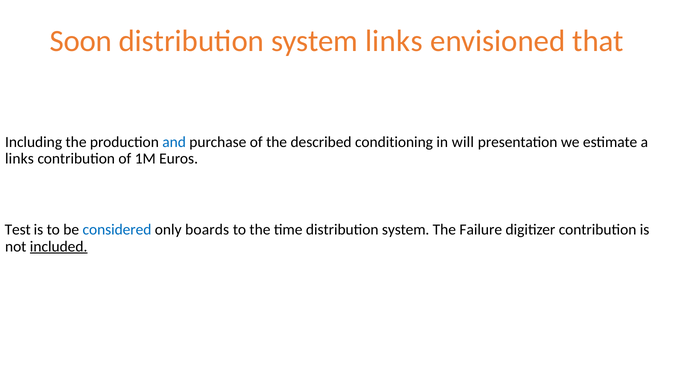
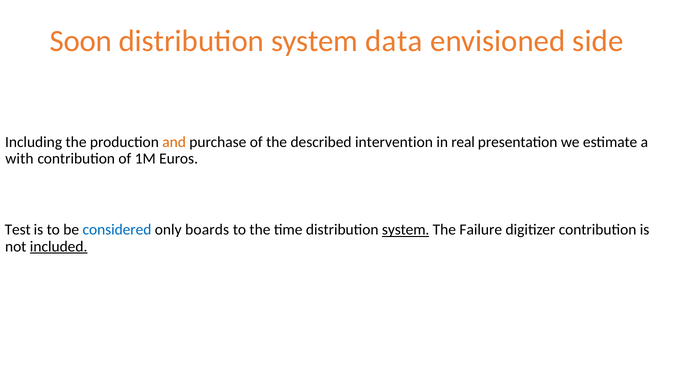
system links: links -> data (394, 41)
that: that -> side (598, 41)
and colour: blue -> orange (174, 142)
conditioning: conditioning -> intervention (394, 142)
will: will -> real (463, 142)
links: links -> with (19, 159)
system underline: none -> present (406, 230)
